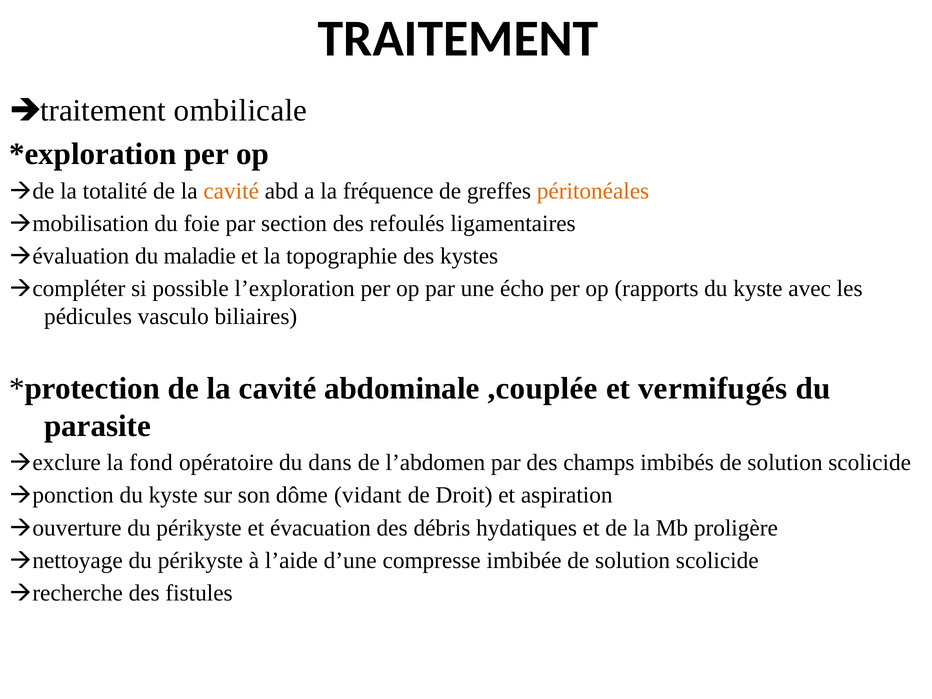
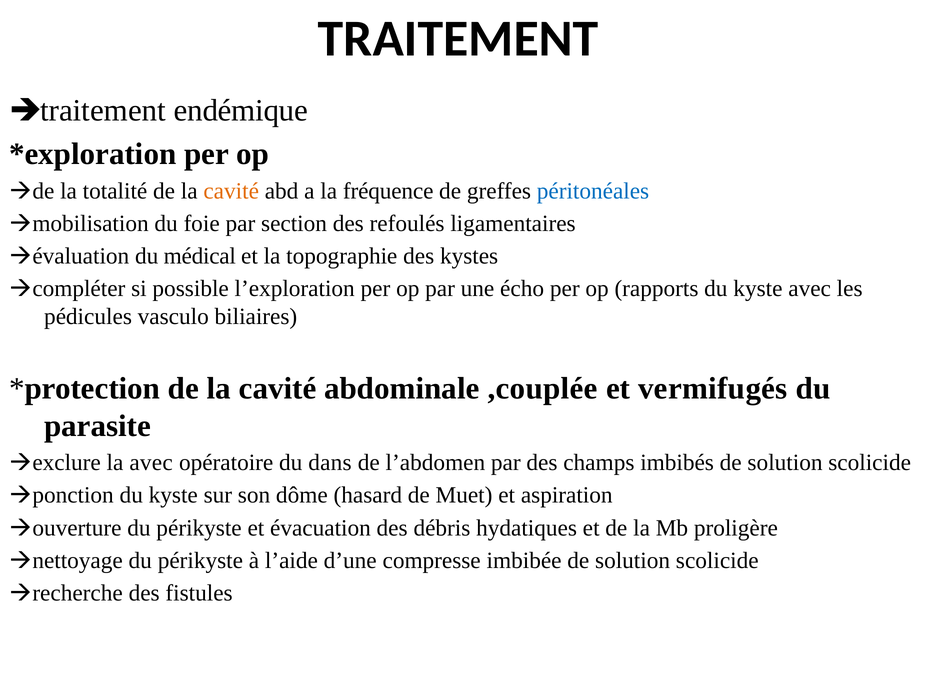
ombilicale: ombilicale -> endémique (241, 111)
péritonéales colour: orange -> blue (593, 191)
maladie: maladie -> médical (200, 256)
la fond: fond -> avec (151, 463)
vidant: vidant -> hasard (368, 495)
Droit: Droit -> Muet (464, 495)
